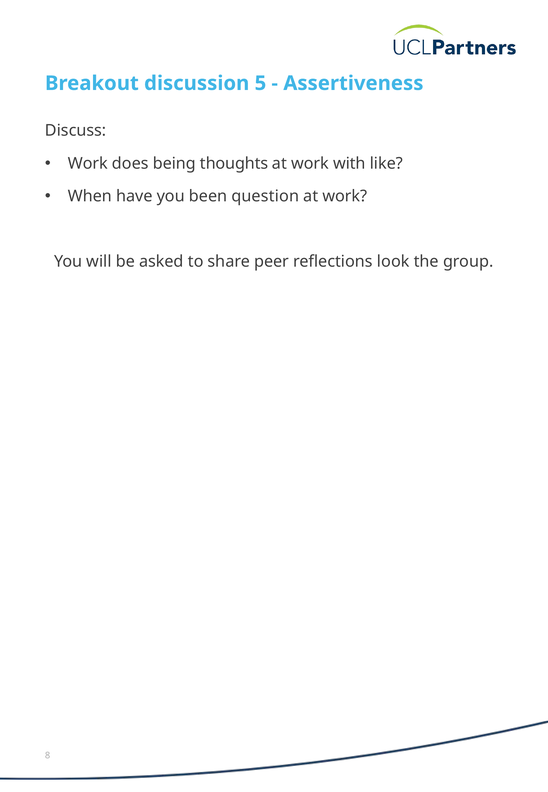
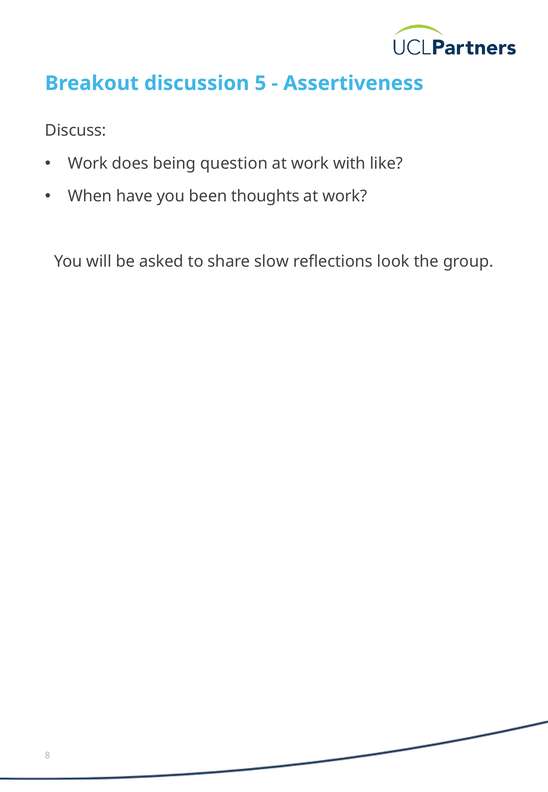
thoughts: thoughts -> question (234, 163)
question: question -> thoughts (265, 196)
peer: peer -> slow (271, 261)
